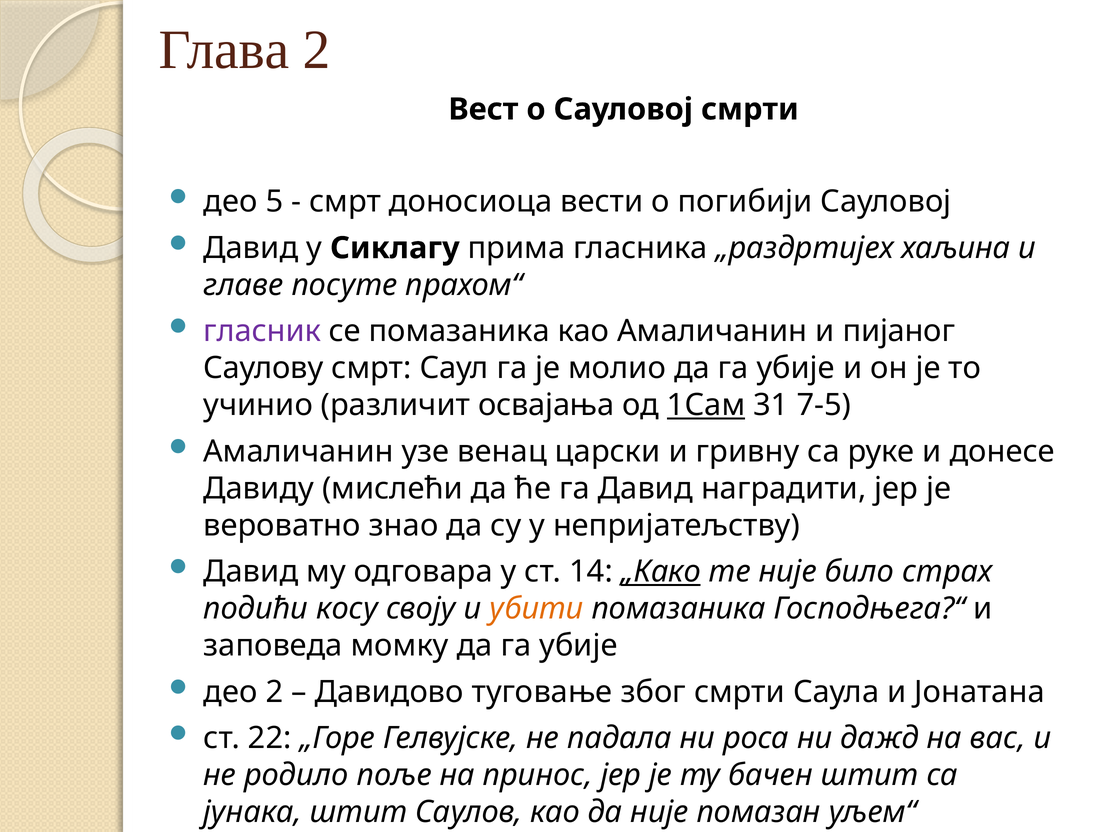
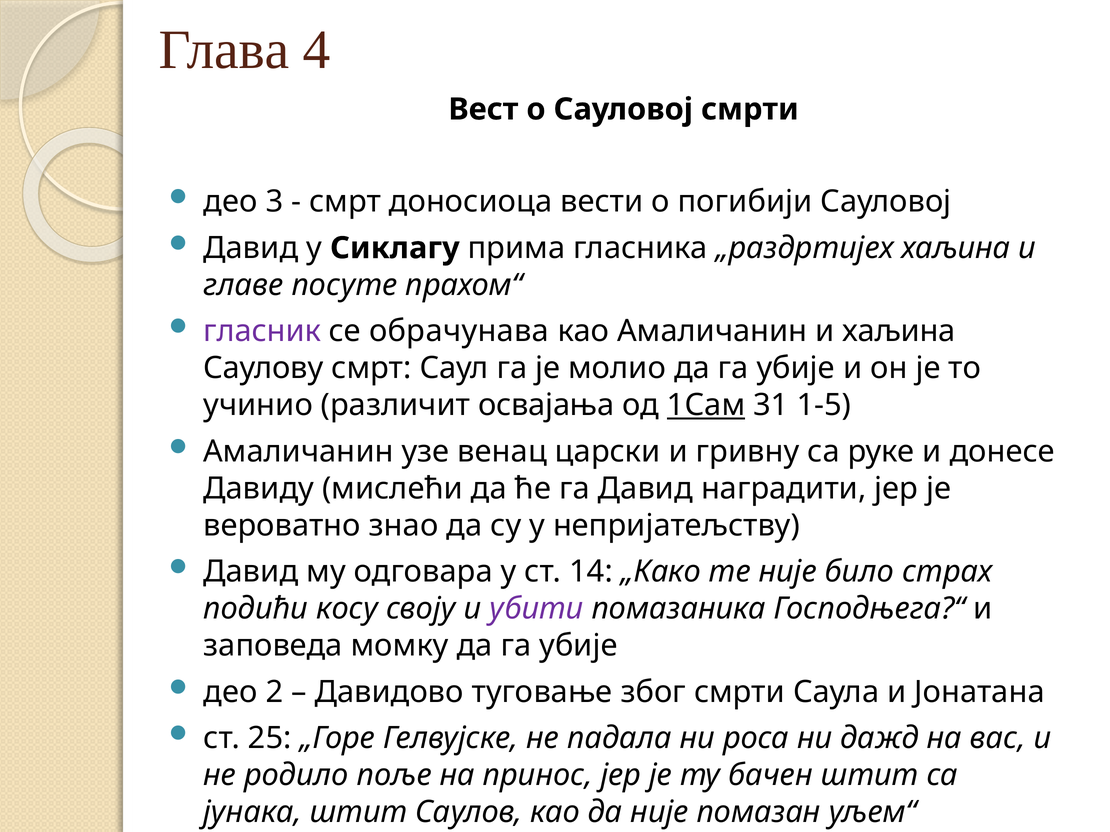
Глава 2: 2 -> 4 (317, 50)
5: 5 -> 3 (274, 202)
се помазаника: помазаника -> обрачунава (459, 332)
и пијаног: пијаног -> хаљина (899, 332)
7-5: 7-5 -> 1-5 (824, 406)
„Како underline: present -> none (661, 572)
убити colour: orange -> purple (537, 609)
22: 22 -> 25 (270, 739)
